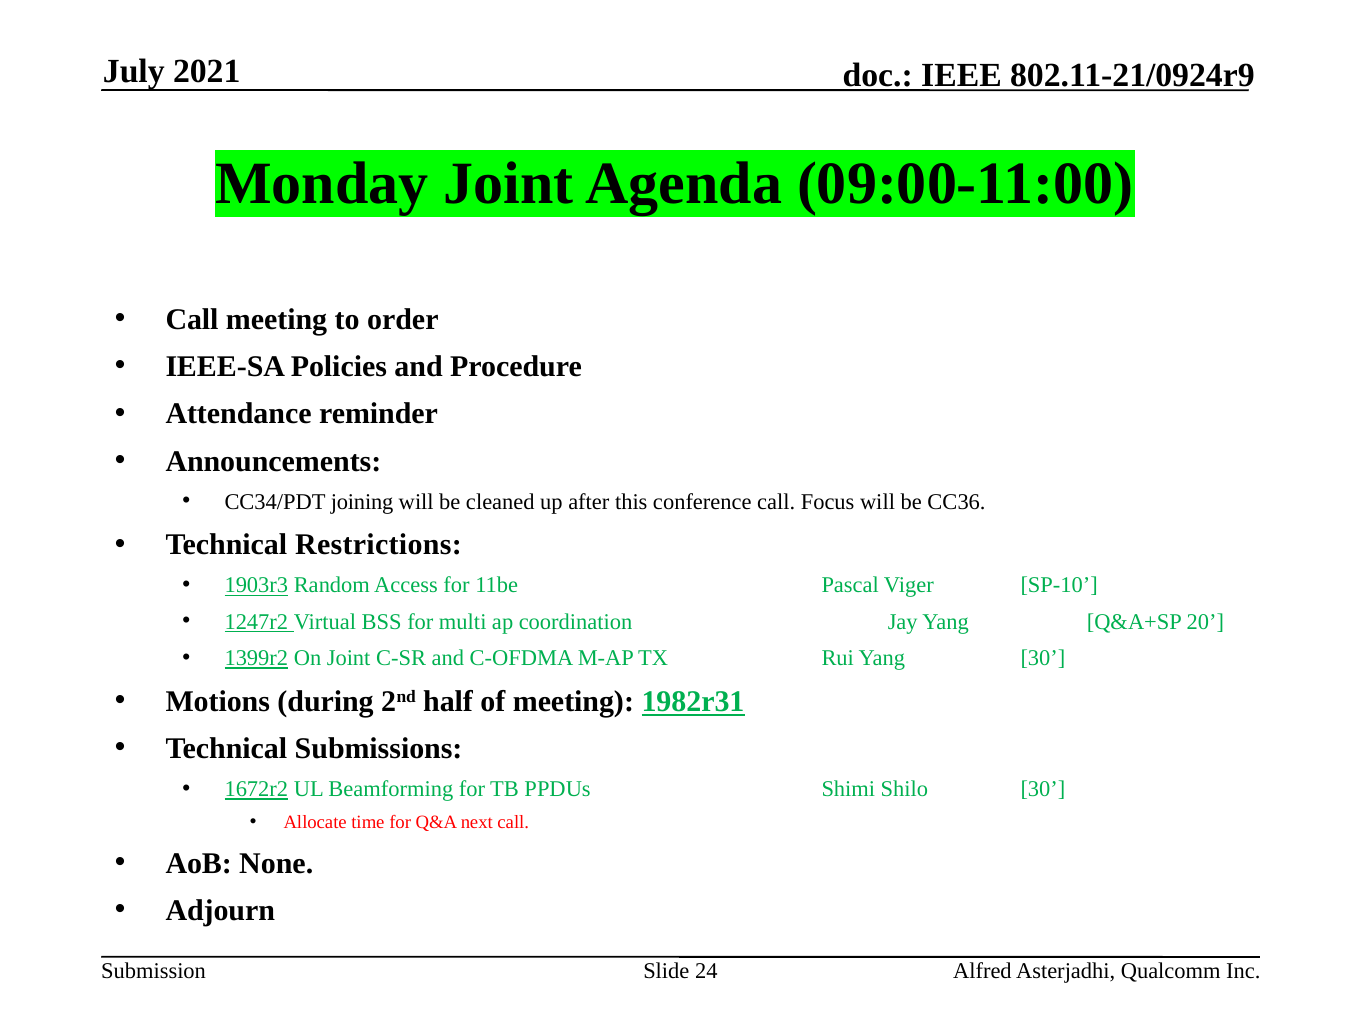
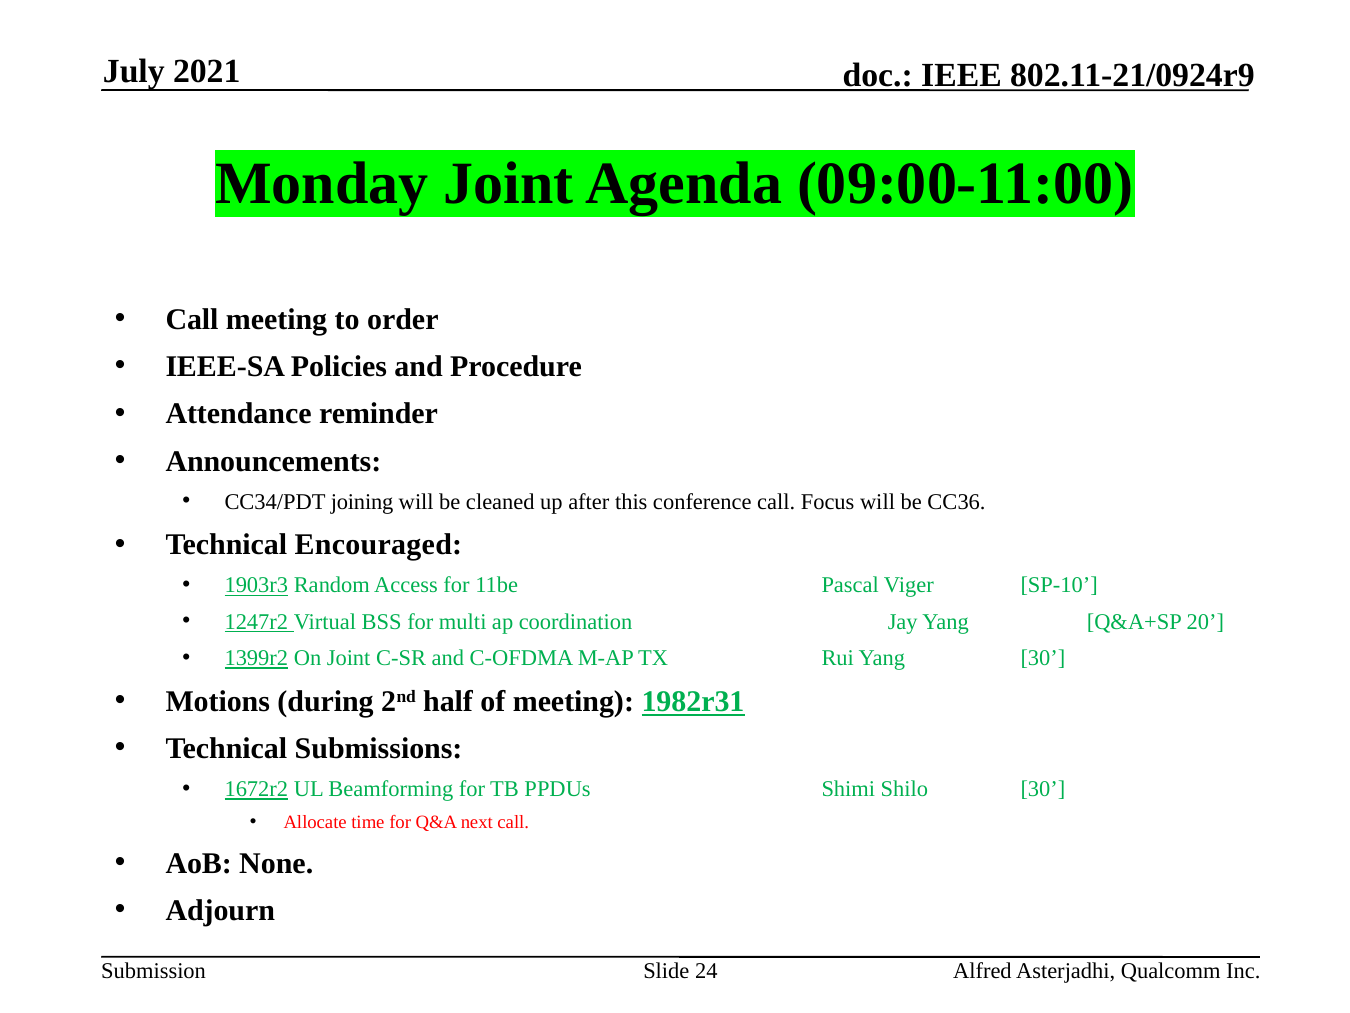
Restrictions: Restrictions -> Encouraged (378, 545)
